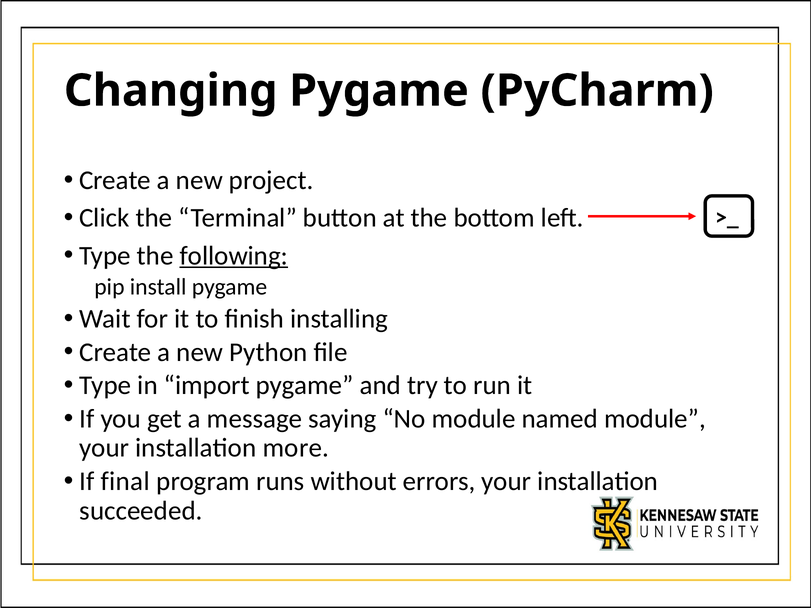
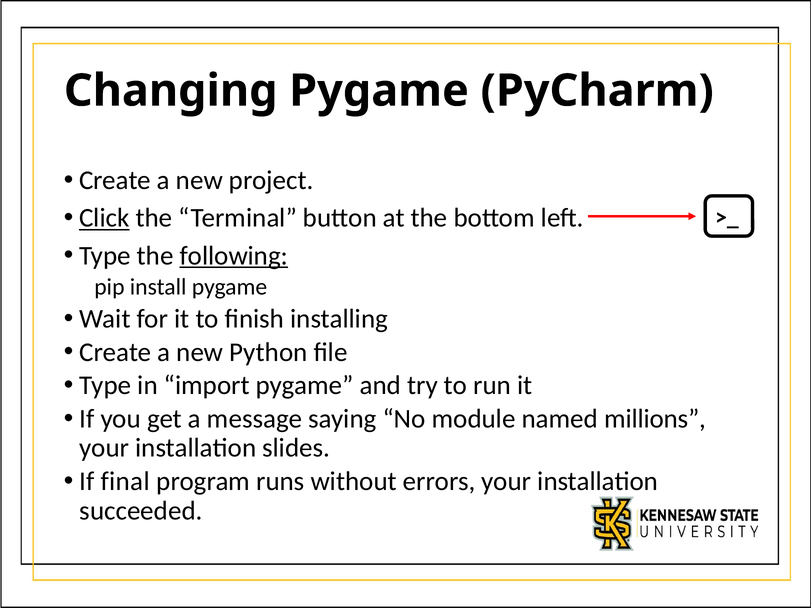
Click underline: none -> present (104, 218)
named module: module -> millions (655, 419)
more: more -> slides (296, 448)
